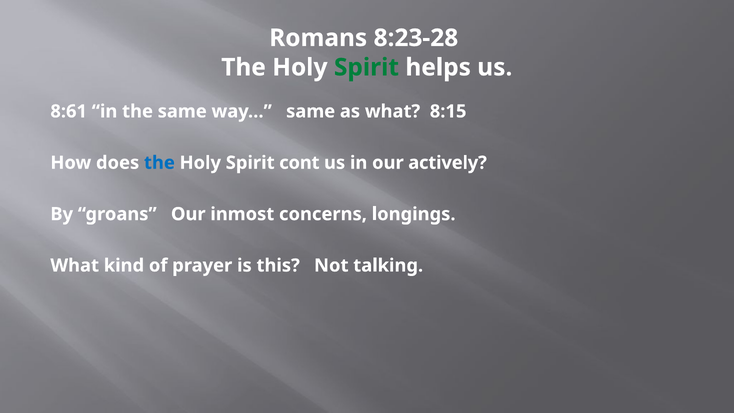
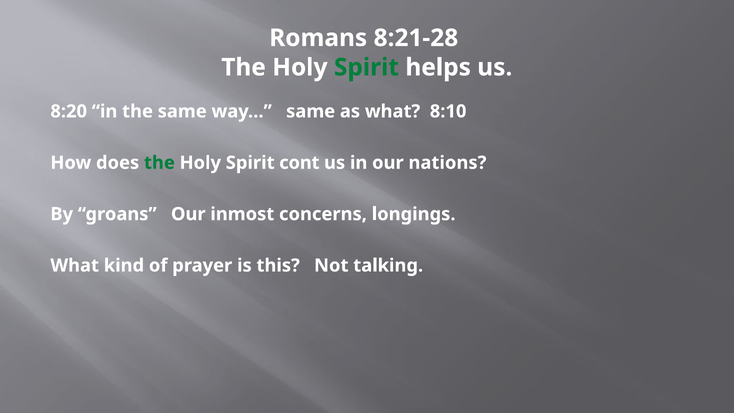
8:23-28: 8:23-28 -> 8:21-28 (416, 38)
8:61: 8:61 -> 8:20 (69, 111)
8:15: 8:15 -> 8:10 (448, 111)
the colour: blue -> green (159, 163)
actively: actively -> nations (447, 163)
